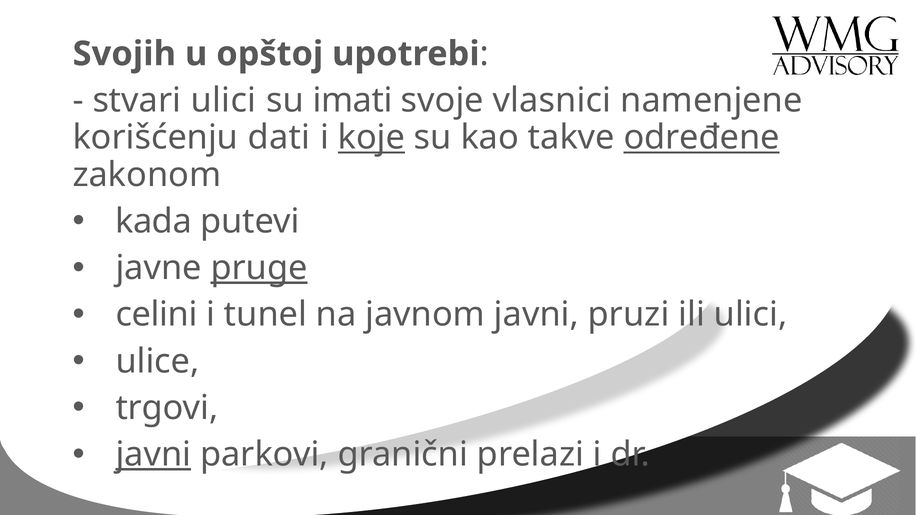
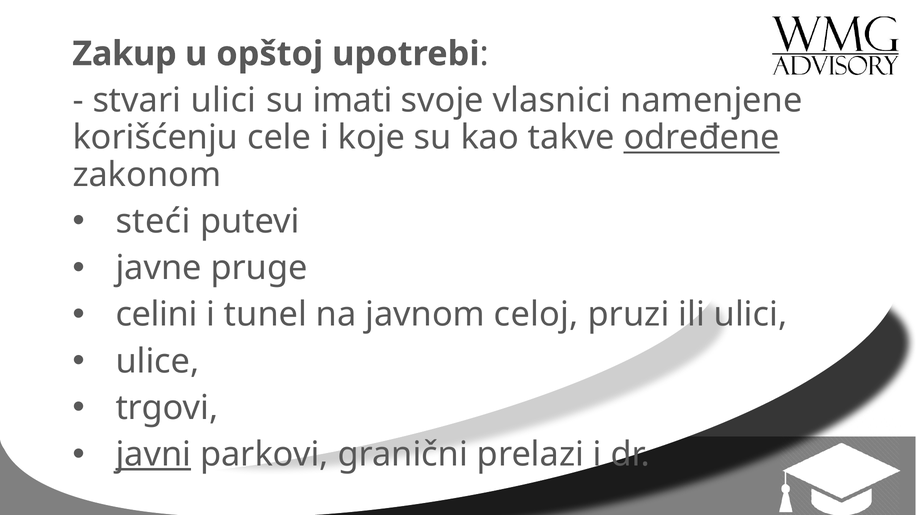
Svojih: Svojih -> Zakup (124, 54)
dati: dati -> cele (279, 138)
koje underline: present -> none (371, 138)
kada: kada -> steći (153, 221)
pruge underline: present -> none (259, 268)
javnom javni: javni -> celoj (536, 315)
